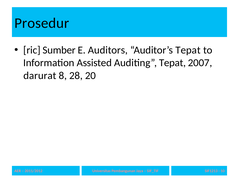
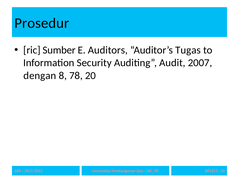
Auditor’s Tepat: Tepat -> Tugas (188, 50)
Assisted: Assisted -> Security (94, 63)
Auditing Tepat: Tepat -> Audit (172, 63)
darurat: darurat -> dengan (40, 76)
28: 28 -> 78 (76, 76)
